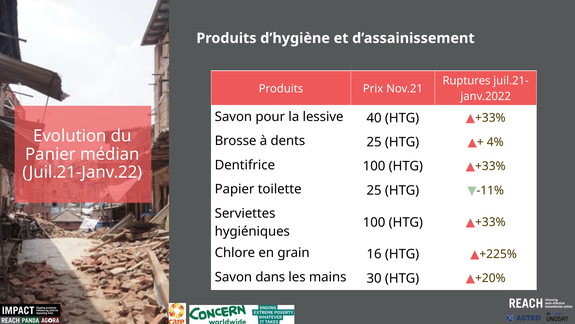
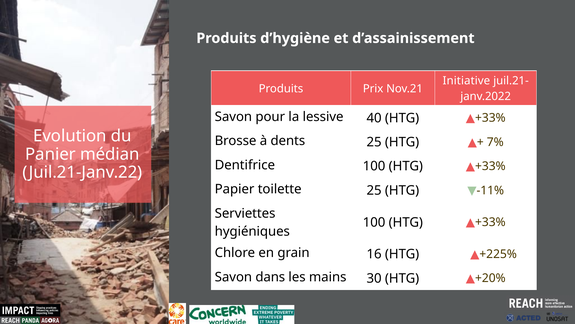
Ruptures: Ruptures -> Initiative (466, 81)
4%: 4% -> 7% (495, 142)
